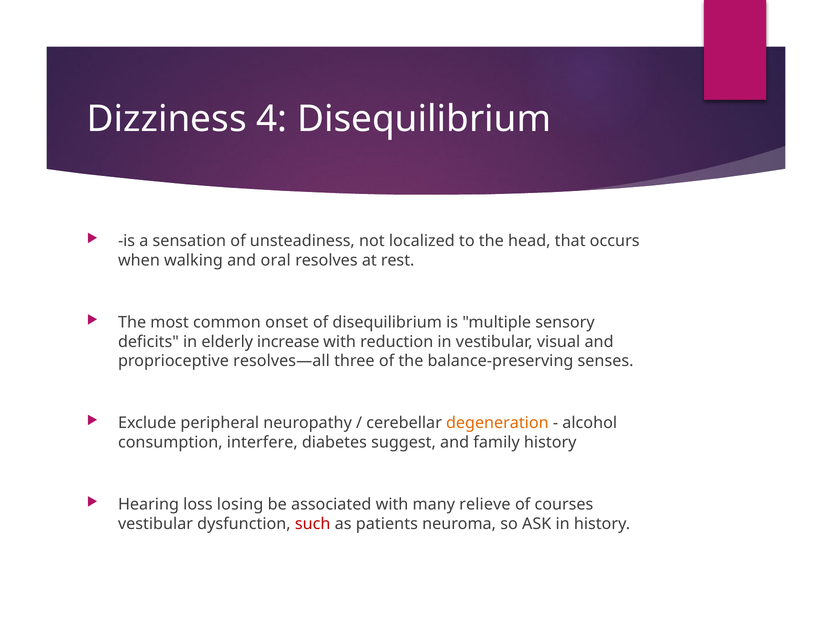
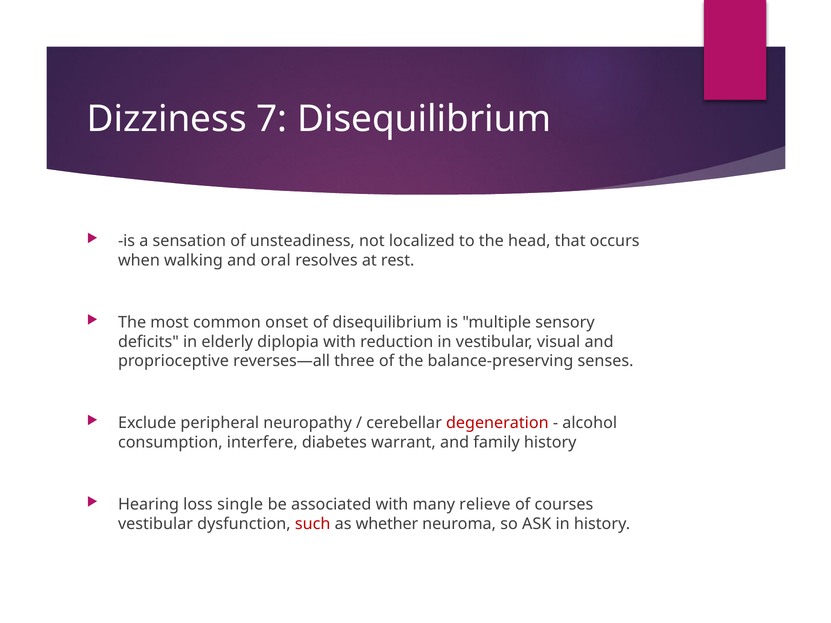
4: 4 -> 7 (272, 119)
increase: increase -> diplopia (288, 342)
resolves—all: resolves—all -> reverses—all (282, 361)
degeneration colour: orange -> red (497, 423)
suggest: suggest -> warrant (404, 443)
losing: losing -> single (240, 504)
patients: patients -> whether (387, 524)
